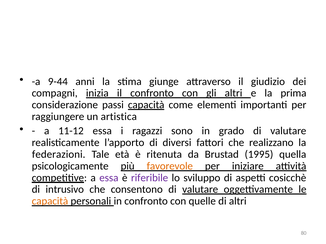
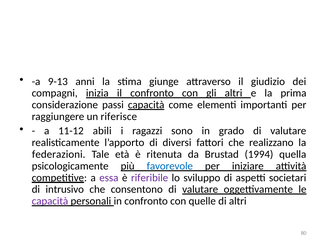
9-44: 9-44 -> 9-13 (58, 82)
artistica: artistica -> riferisce (119, 117)
11-12 essa: essa -> abili (102, 131)
1995: 1995 -> 1994 (259, 155)
favorevole colour: orange -> blue (170, 166)
cosicchè: cosicchè -> societari (288, 178)
capacità colour: orange -> purple (50, 202)
